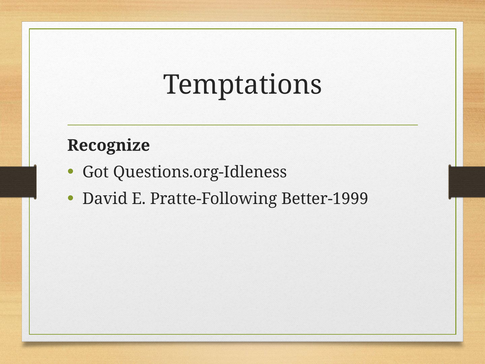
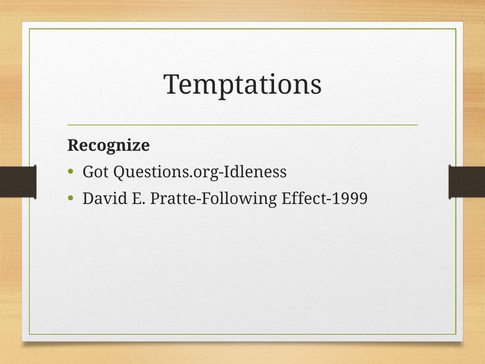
Better-1999: Better-1999 -> Effect-1999 (325, 199)
